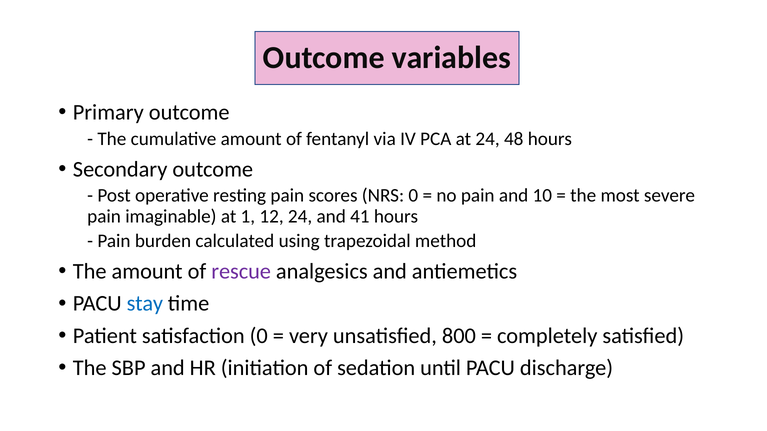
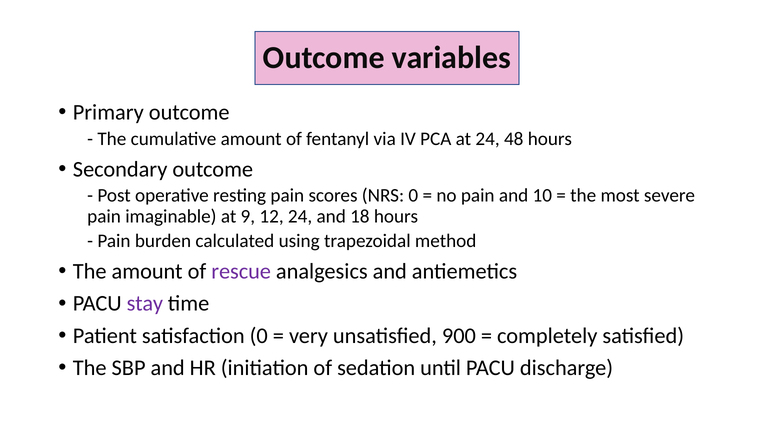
1: 1 -> 9 (248, 217)
41: 41 -> 18 (360, 217)
stay colour: blue -> purple (145, 304)
800: 800 -> 900 (459, 336)
